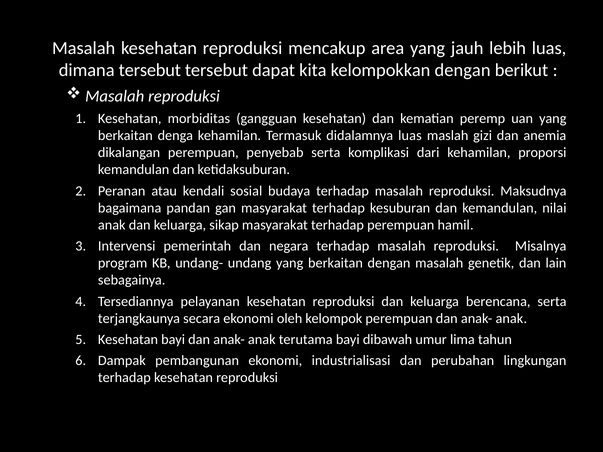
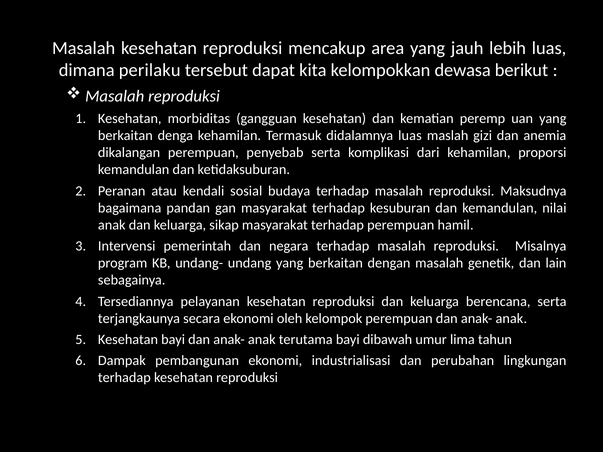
dimana tersebut: tersebut -> perilaku (150, 70)
kelompokkan dengan: dengan -> dewasa (463, 70)
